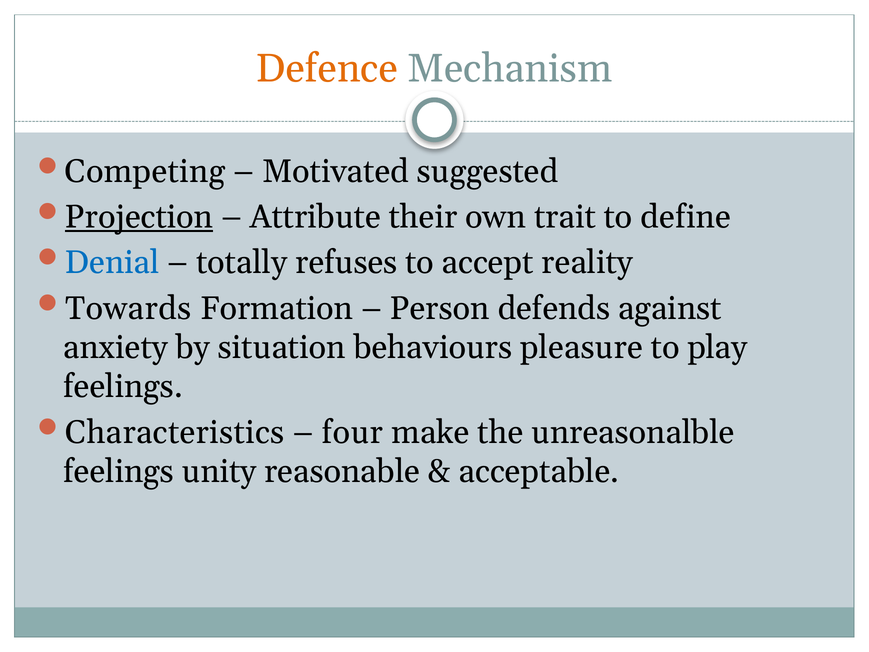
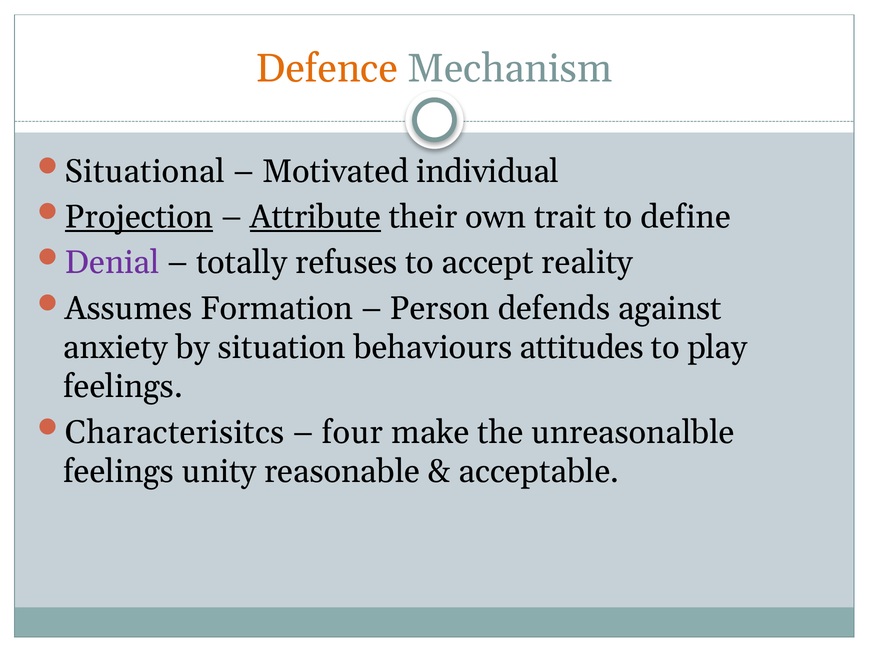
Competing: Competing -> Situational (145, 171)
suggested: suggested -> individual (488, 171)
Attribute underline: none -> present (315, 217)
Denial colour: blue -> purple (112, 263)
Towards: Towards -> Assumes (129, 308)
pleasure: pleasure -> attitudes (582, 347)
Characteristics: Characteristics -> Characterisitcs (175, 432)
